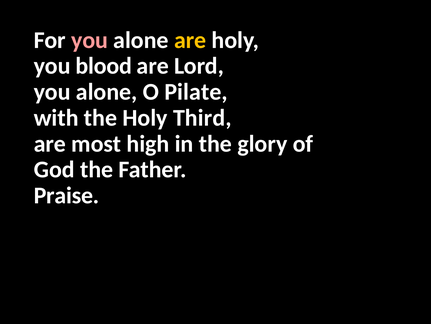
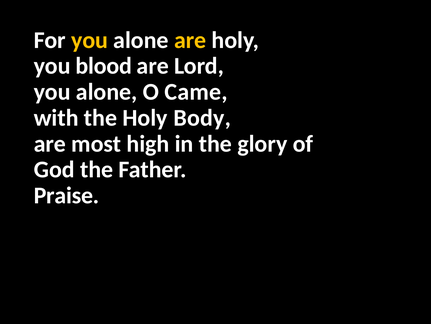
you colour: pink -> yellow (90, 40)
Pilate: Pilate -> Came (196, 92)
Third: Third -> Body (202, 118)
